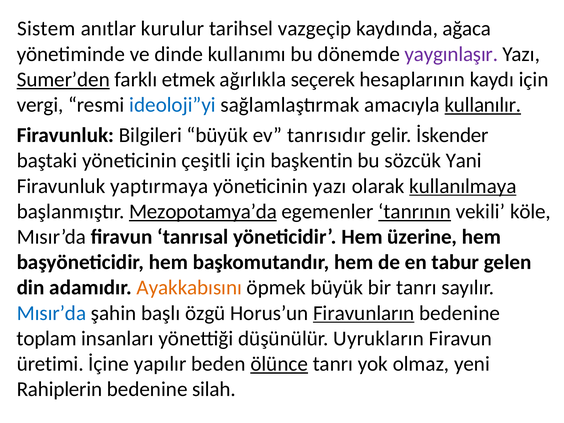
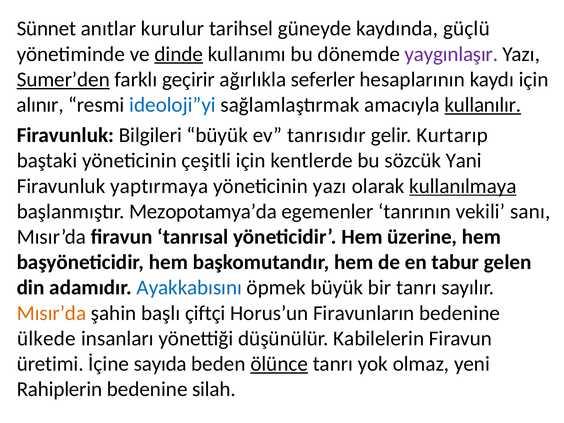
Sistem: Sistem -> Sünnet (46, 29)
vazgeçip: vazgeçip -> güneyde (315, 29)
ağaca: ağaca -> güçlü (466, 29)
dinde underline: none -> present (179, 54)
etmek: etmek -> geçirir (189, 79)
seçerek: seçerek -> seferler (323, 79)
vergi: vergi -> alınır (40, 105)
İskender: İskender -> Kurtarıp (452, 135)
başkentin: başkentin -> kentlerde (312, 161)
Mezopotamya’da underline: present -> none (203, 211)
tanrının underline: present -> none (415, 211)
köle: köle -> sanı (530, 211)
Ayakkabısını colour: orange -> blue (189, 288)
Mısır’da colour: blue -> orange (51, 313)
özgü: özgü -> çiftçi (205, 313)
Firavunların underline: present -> none (364, 313)
toplam: toplam -> ülkede (46, 338)
Uyrukların: Uyrukların -> Kabilelerin (379, 338)
yapılır: yapılır -> sayıda (160, 364)
